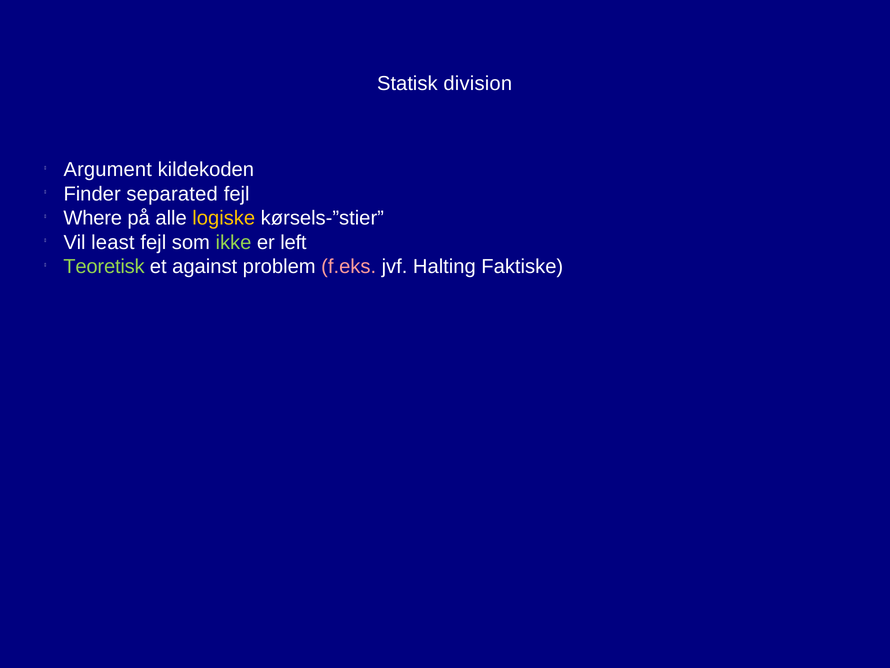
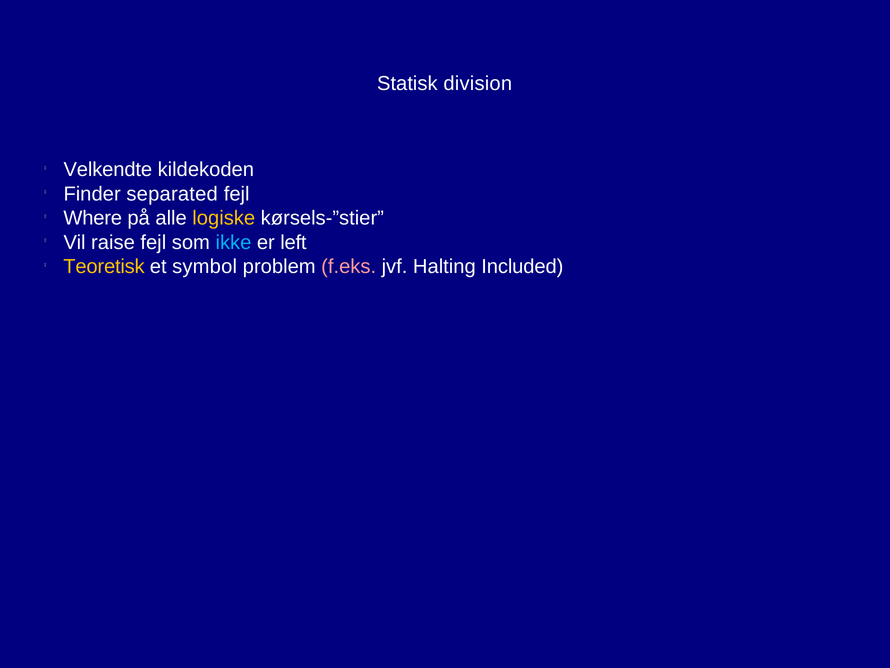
Argument: Argument -> Velkendte (108, 170)
least: least -> raise (113, 242)
ikke colour: light green -> light blue (233, 242)
Teoretisk colour: light green -> yellow (104, 267)
against: against -> symbol (205, 267)
Faktiske: Faktiske -> Included (522, 267)
